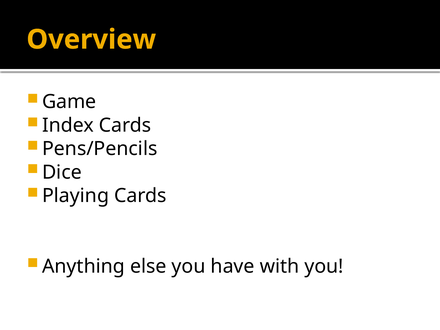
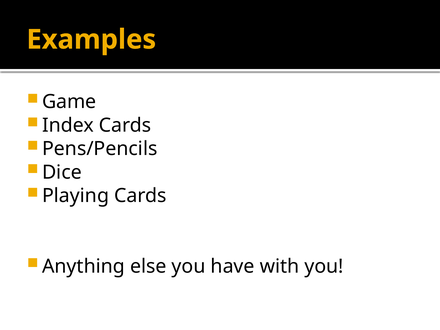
Overview: Overview -> Examples (91, 40)
